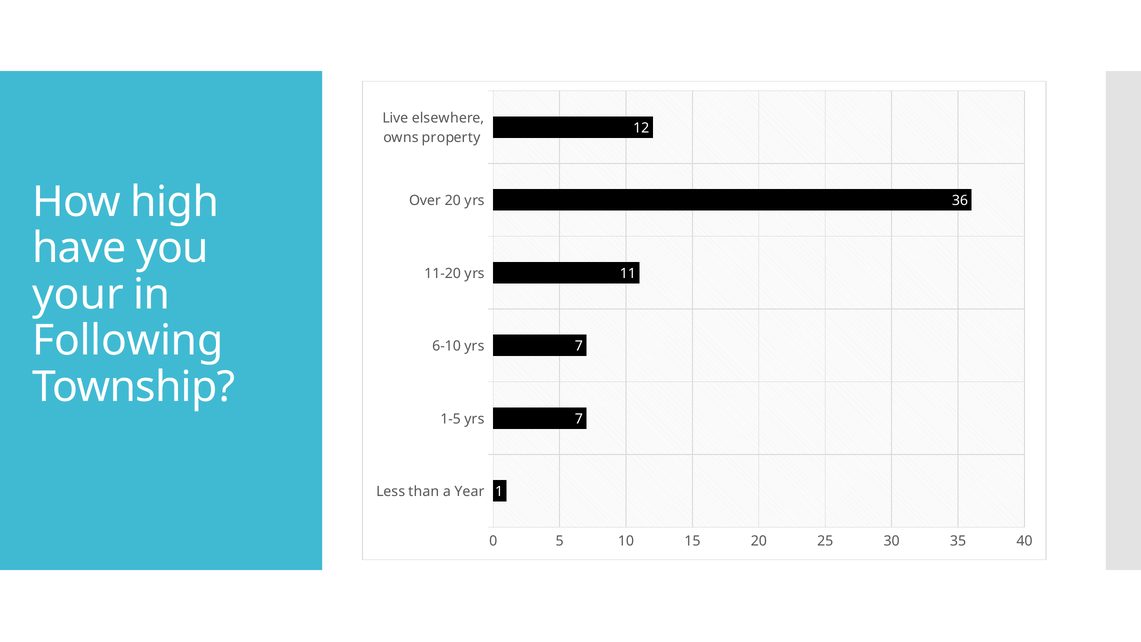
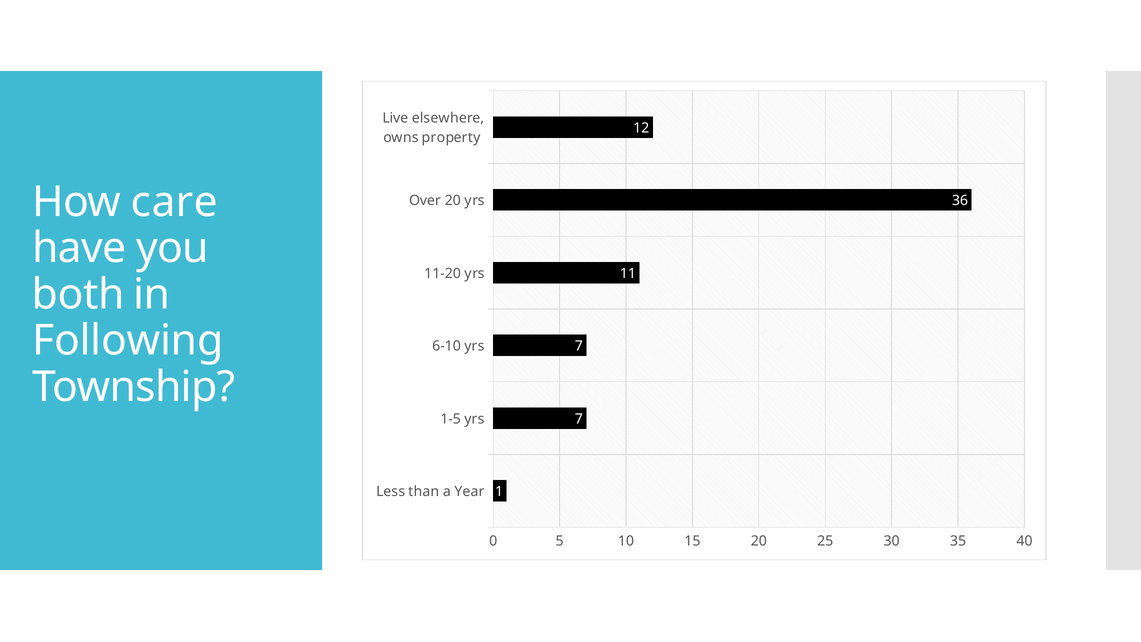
high: high -> care (174, 202)
your: your -> both (78, 295)
